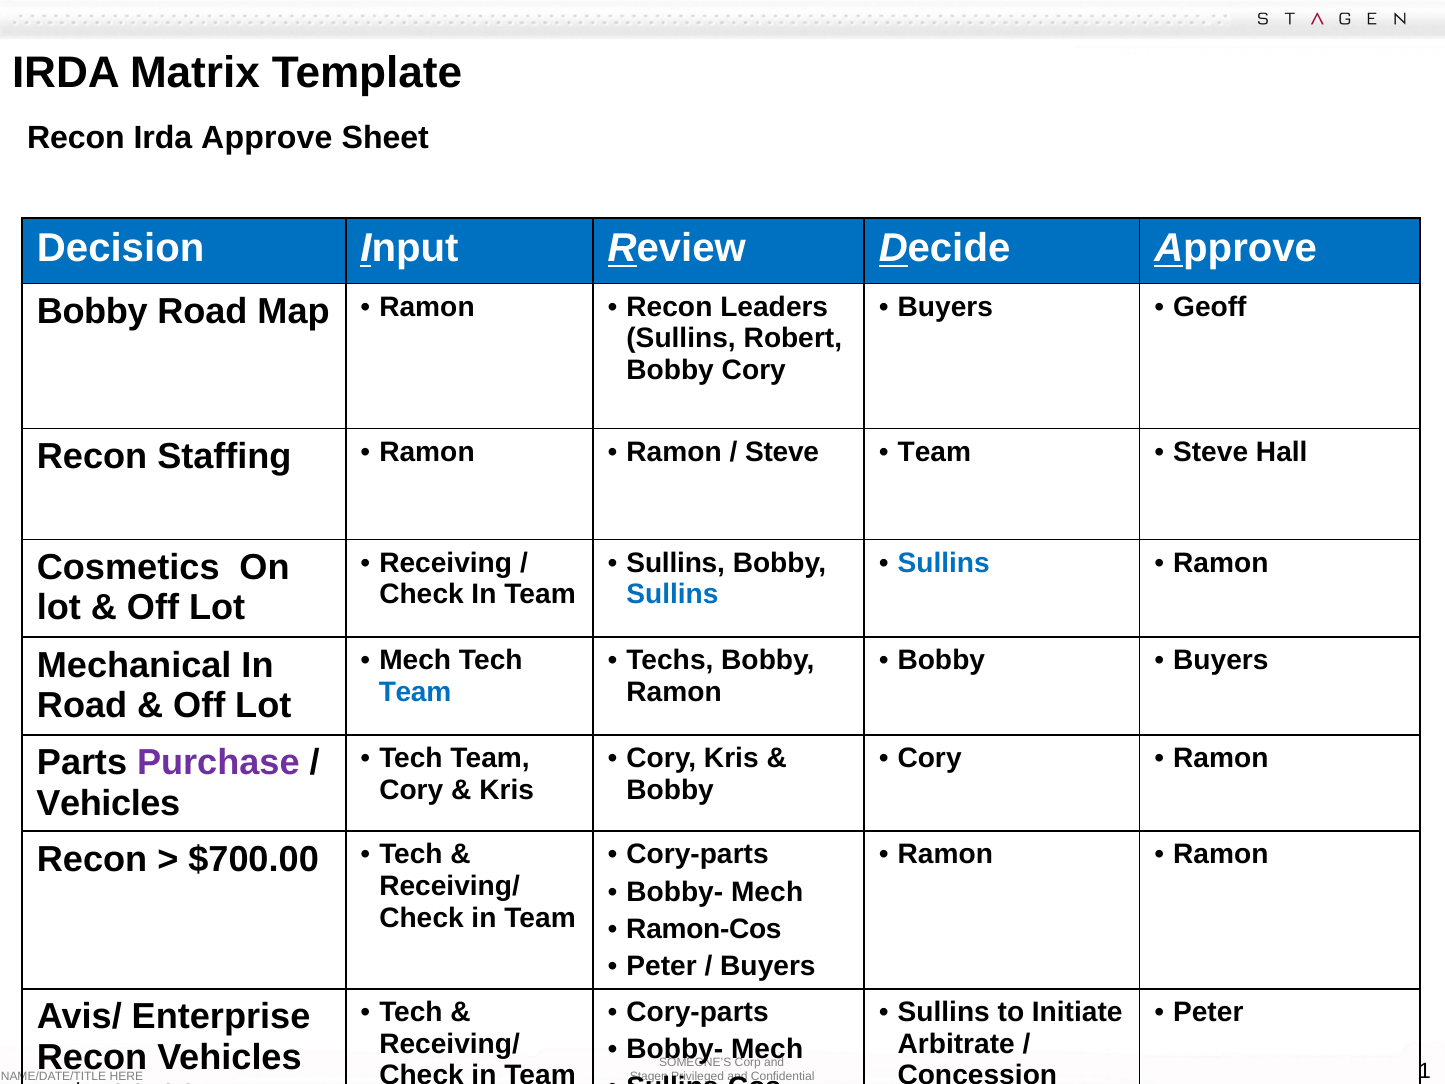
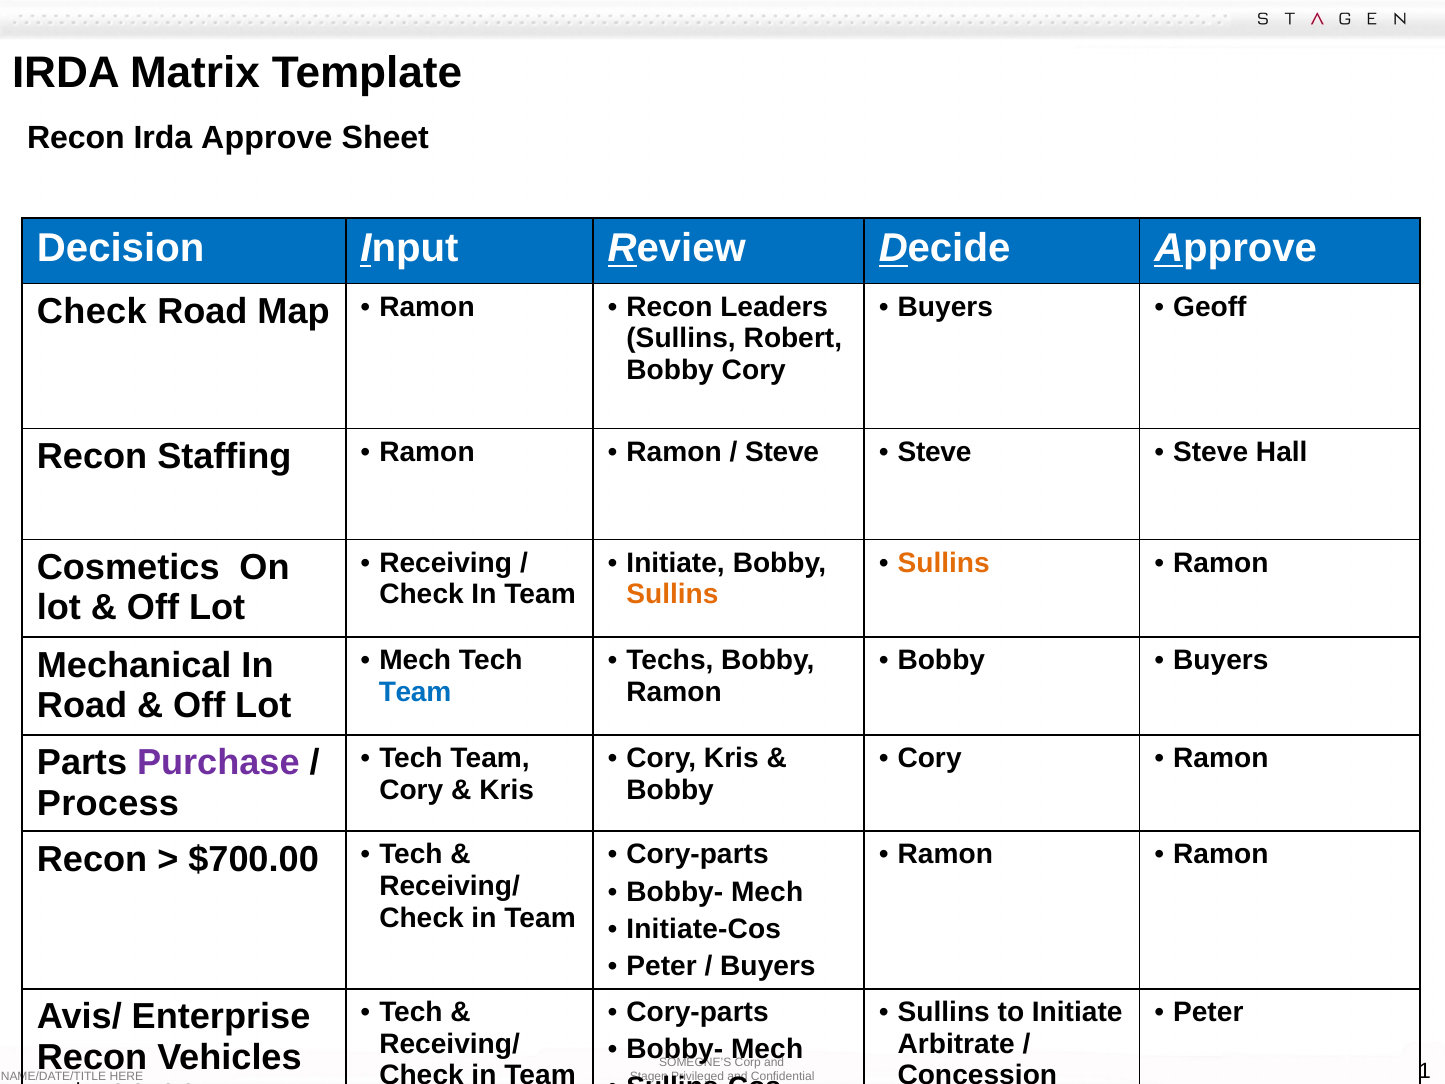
Bobby: Bobby -> Check (92, 311)
Team: Team -> Steve (934, 452)
Sullins: Sullins -> Initiate (676, 563)
Sullins colour: blue -> orange (944, 563)
Sullins colour: blue -> orange (672, 594)
Vehicles: Vehicles -> Process (108, 803)
Ramon-Cos: Ramon-Cos -> Initiate-Cos (704, 929)
